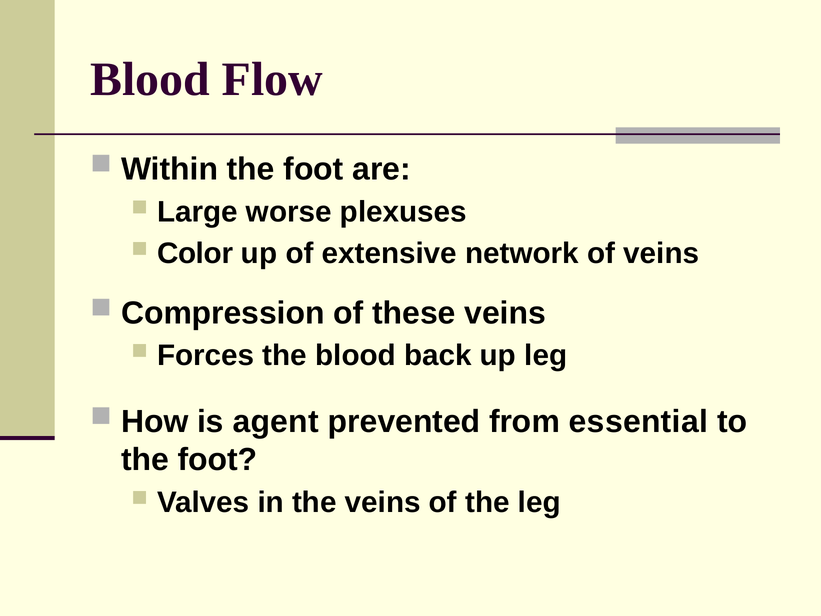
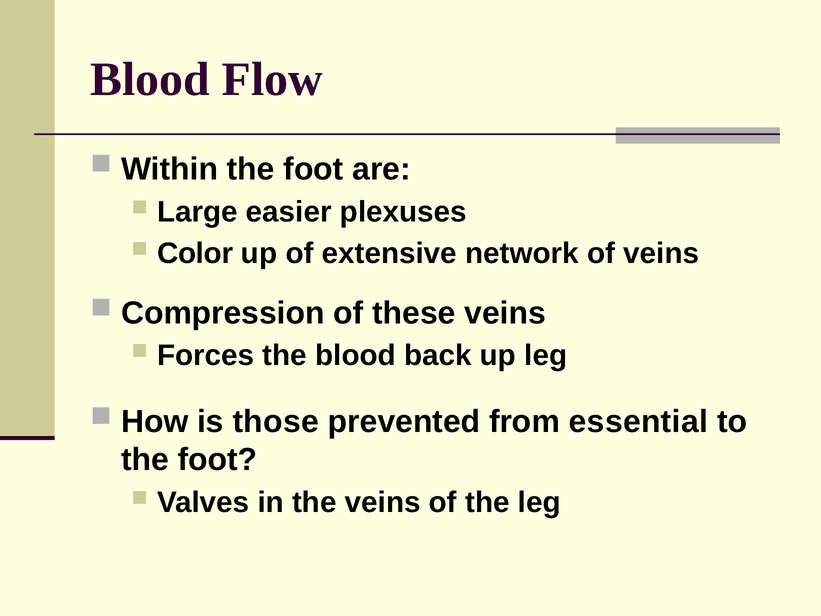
worse: worse -> easier (289, 212)
agent: agent -> those (276, 421)
